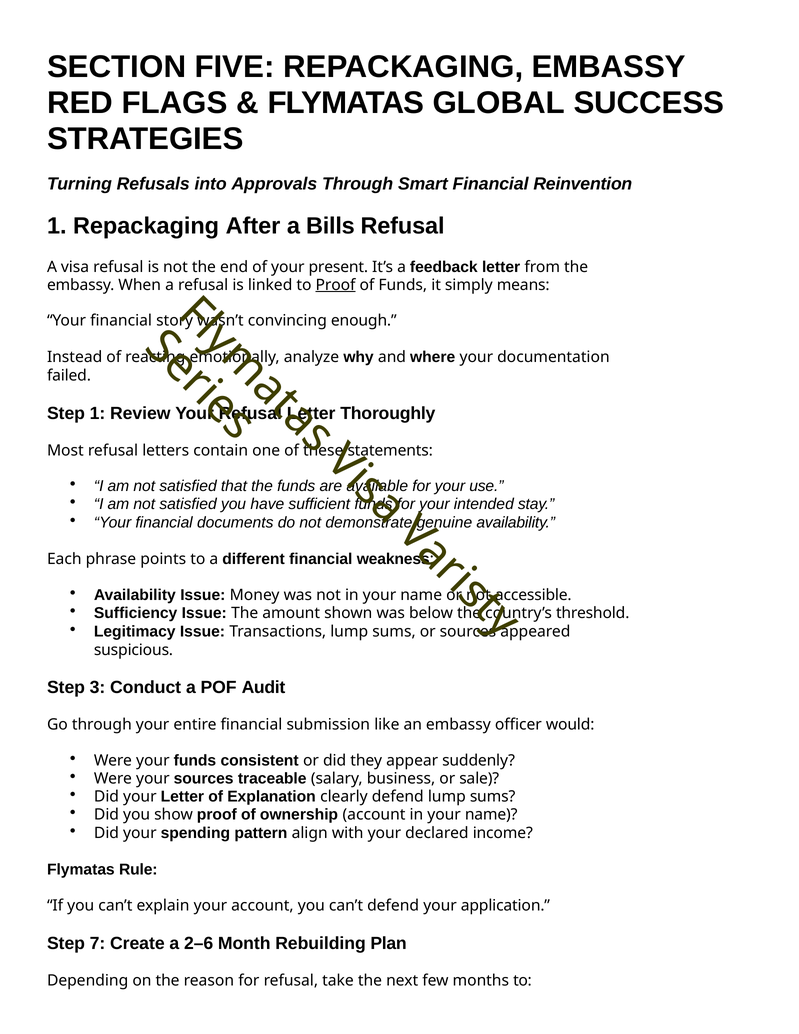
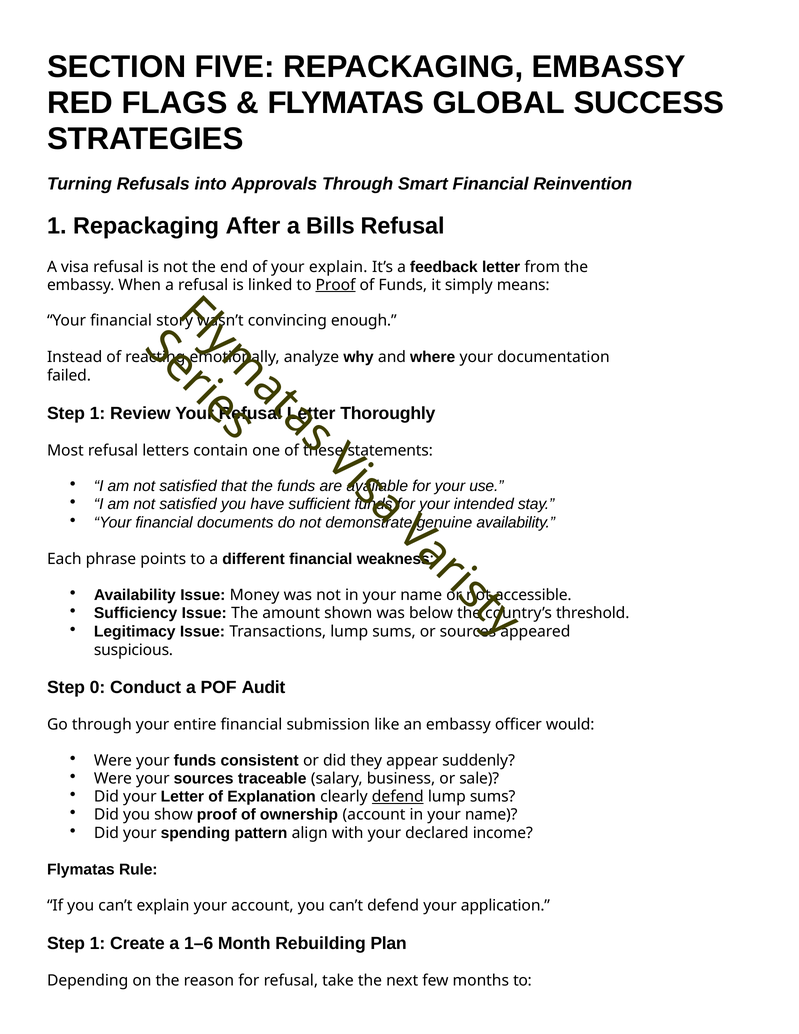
your present: present -> explain (338, 267)
3: 3 -> 0 (98, 687)
defend underline: none -> present (398, 797)
7: 7 -> 1 (98, 943)
2–6: 2–6 -> 1–6 (199, 943)
